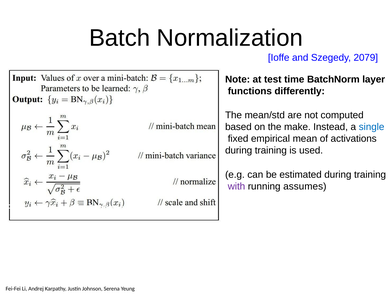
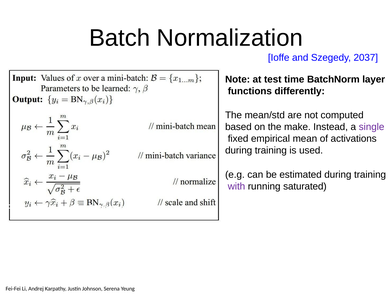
2079: 2079 -> 2037 (366, 58)
single colour: blue -> purple (372, 127)
assumes: assumes -> saturated (305, 186)
